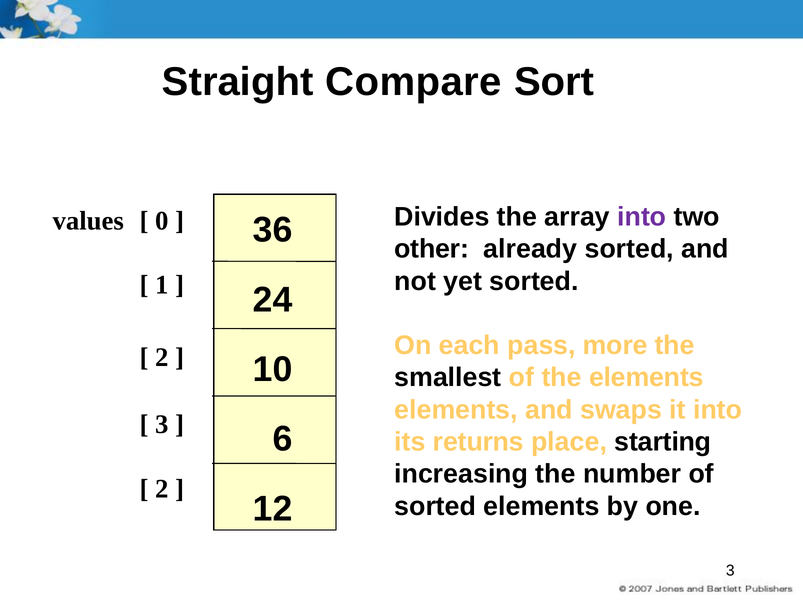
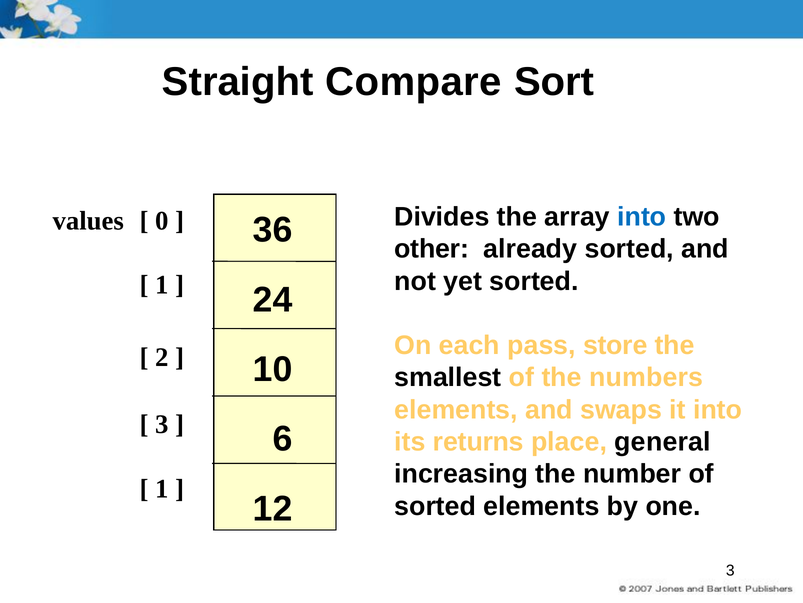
into colour: purple -> blue (642, 217)
more: more -> store (615, 345)
the elements: elements -> numbers (646, 377)
starting: starting -> general (663, 441)
2: 2 -> 1 (162, 488)
